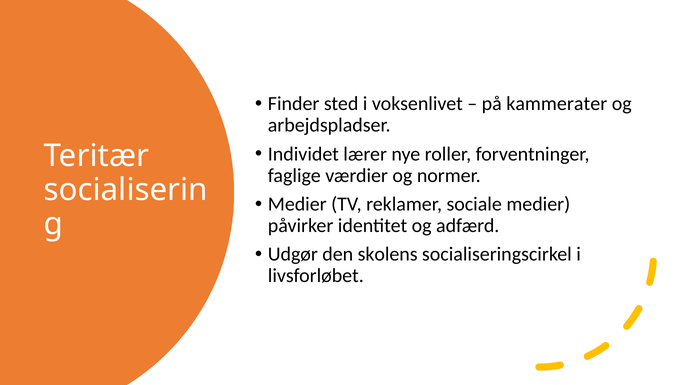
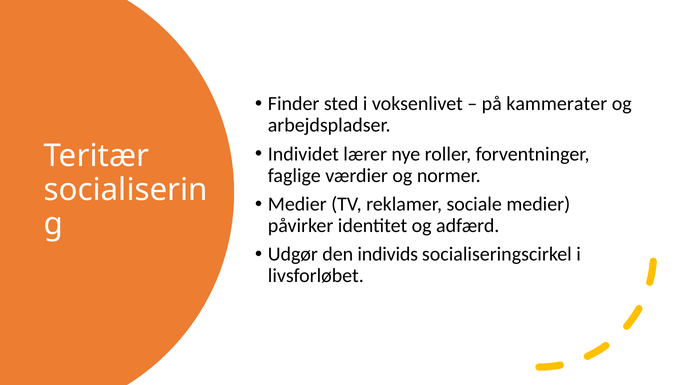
skolens: skolens -> individs (388, 255)
